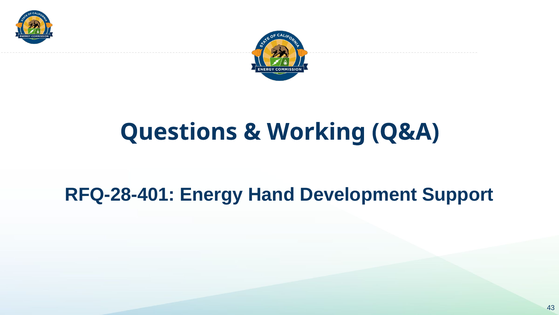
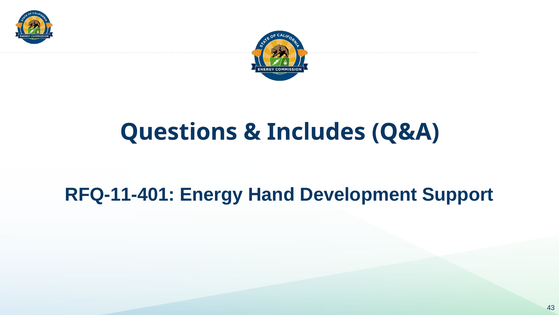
Working: Working -> Includes (316, 132)
RFQ-28-401: RFQ-28-401 -> RFQ-11-401 (120, 194)
